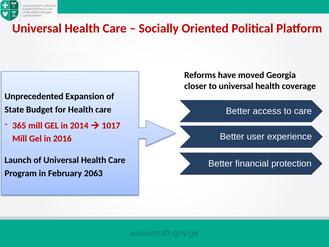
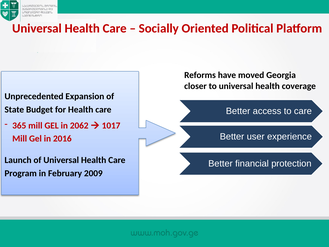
2014: 2014 -> 2062 (79, 125)
2063: 2063 -> 2009 (93, 173)
